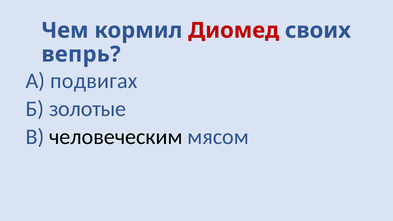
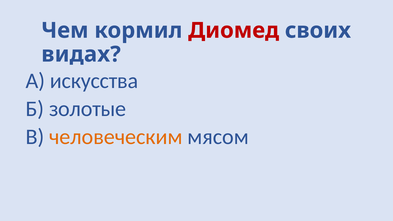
вепрь: вепрь -> видах (81, 54)
подвигах: подвигах -> искусства (94, 81)
человеческим colour: black -> orange (116, 137)
